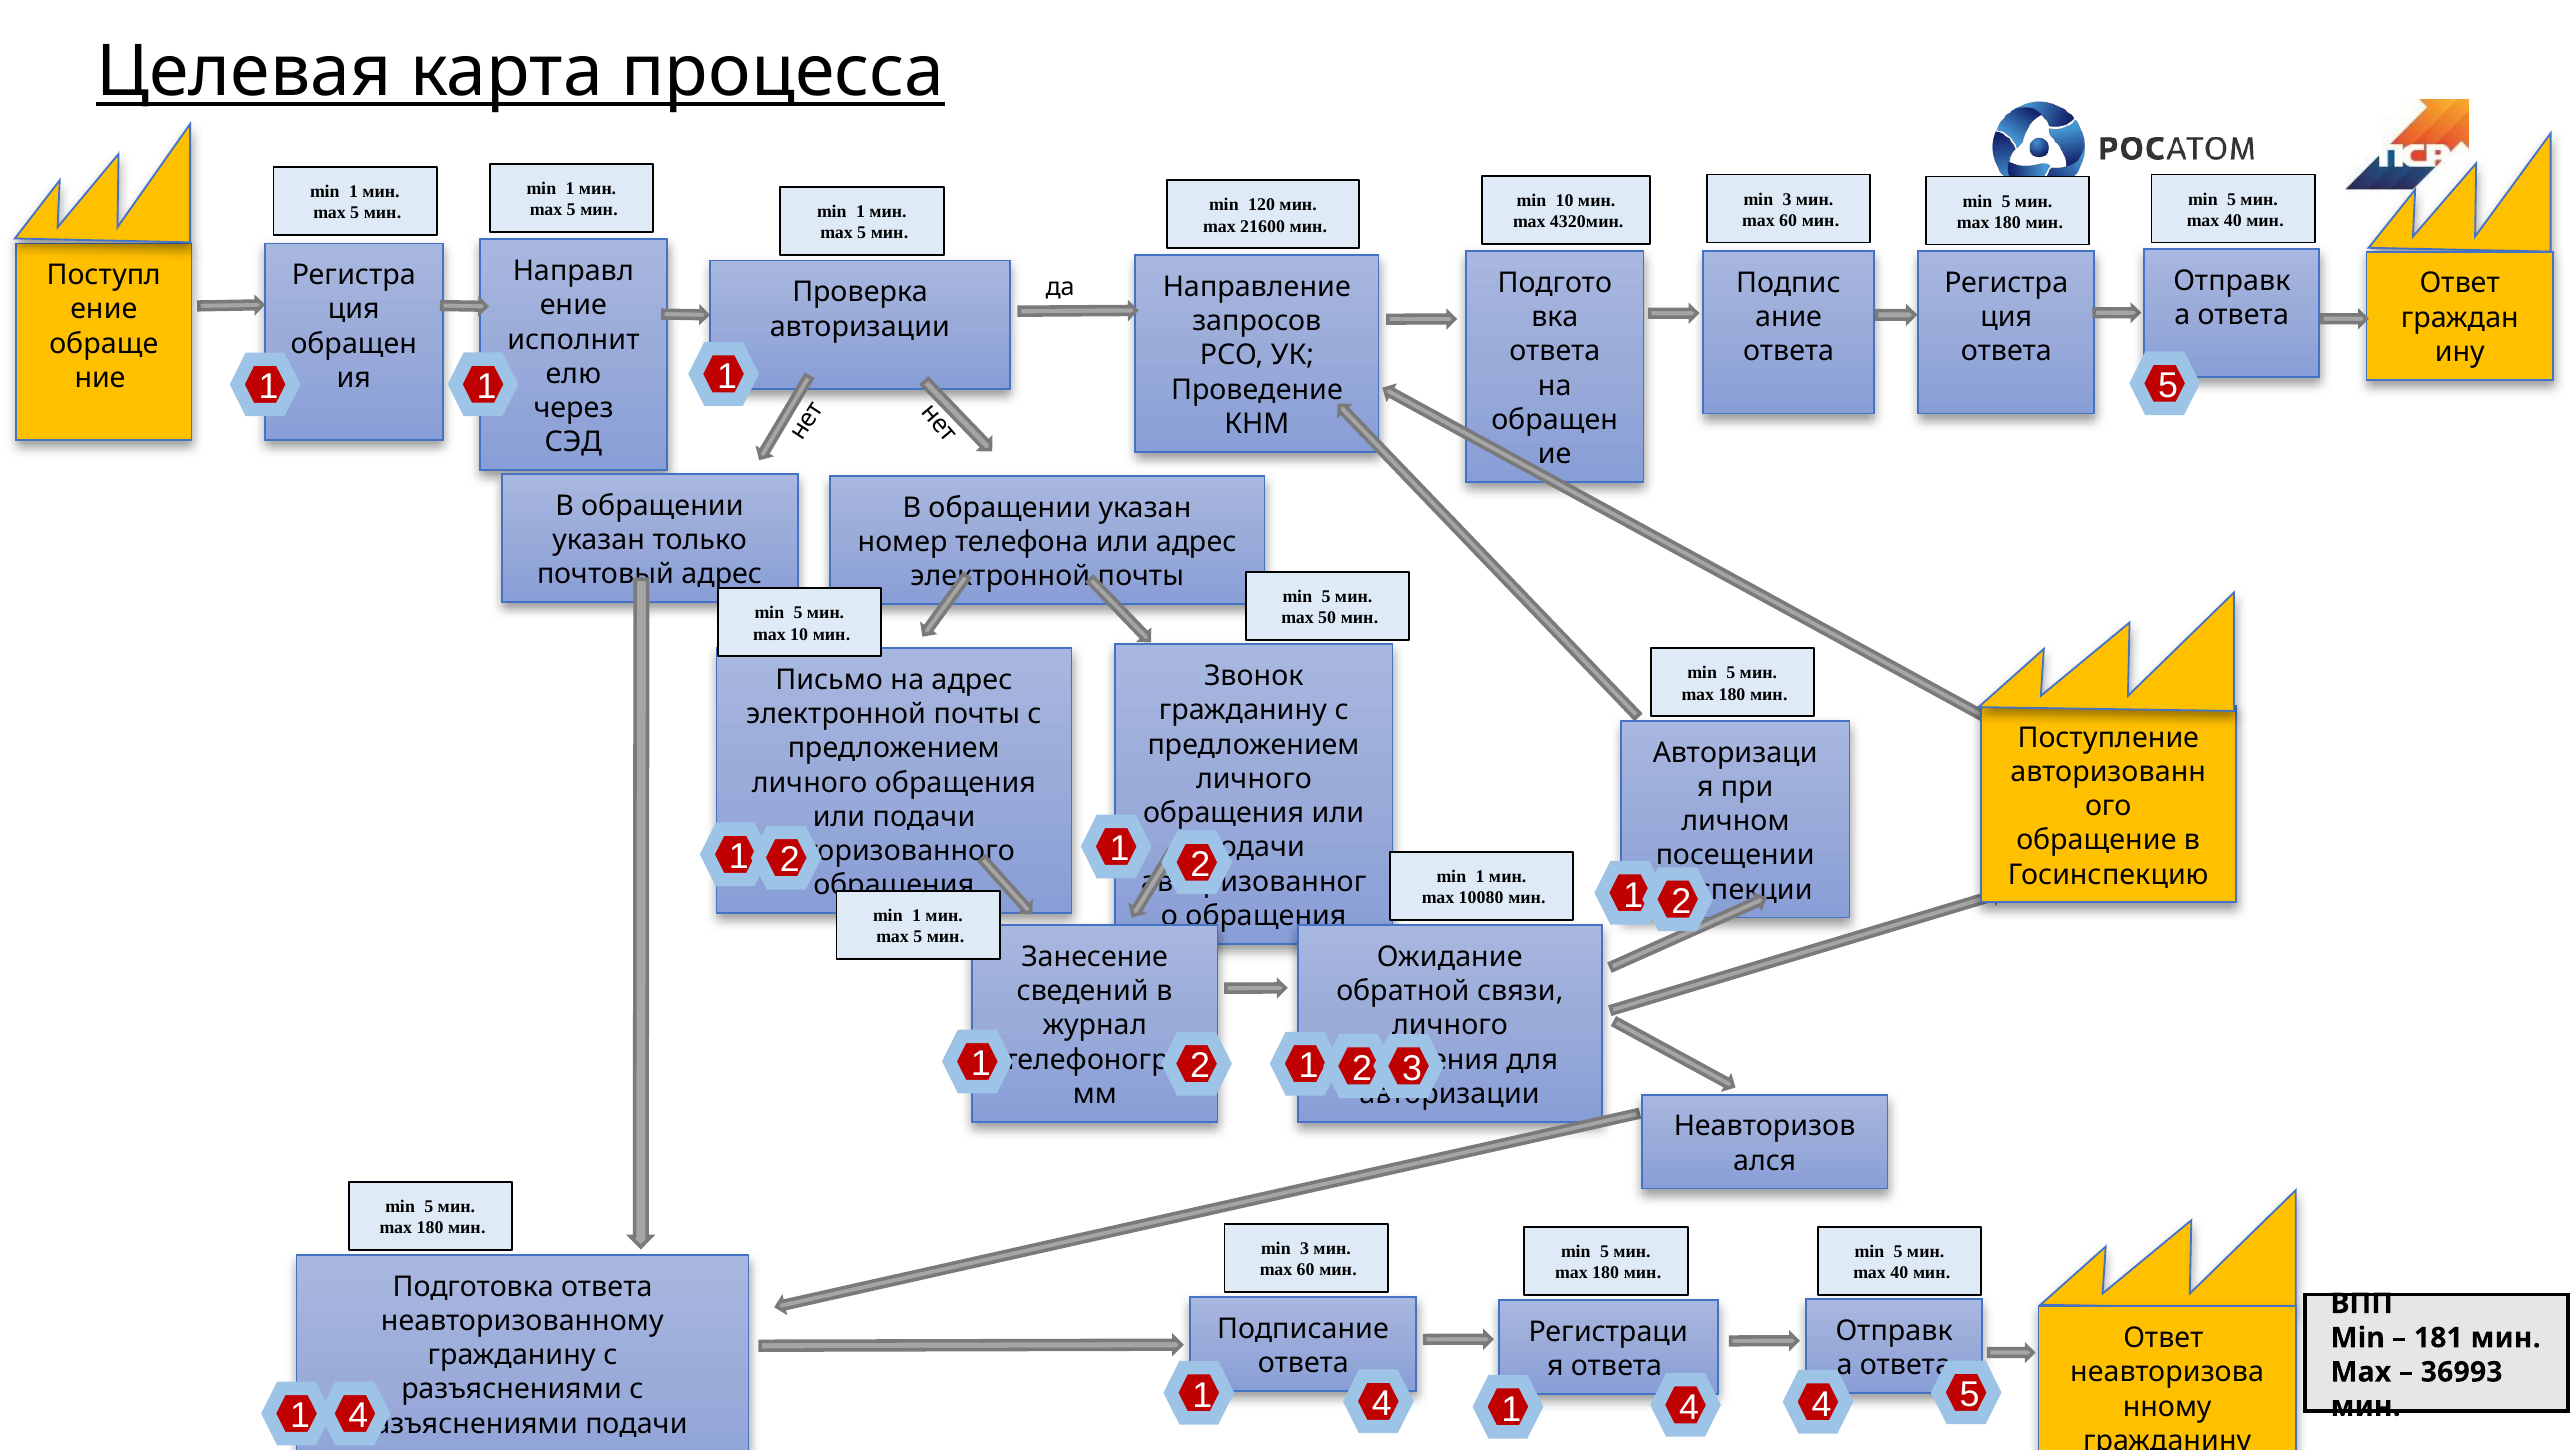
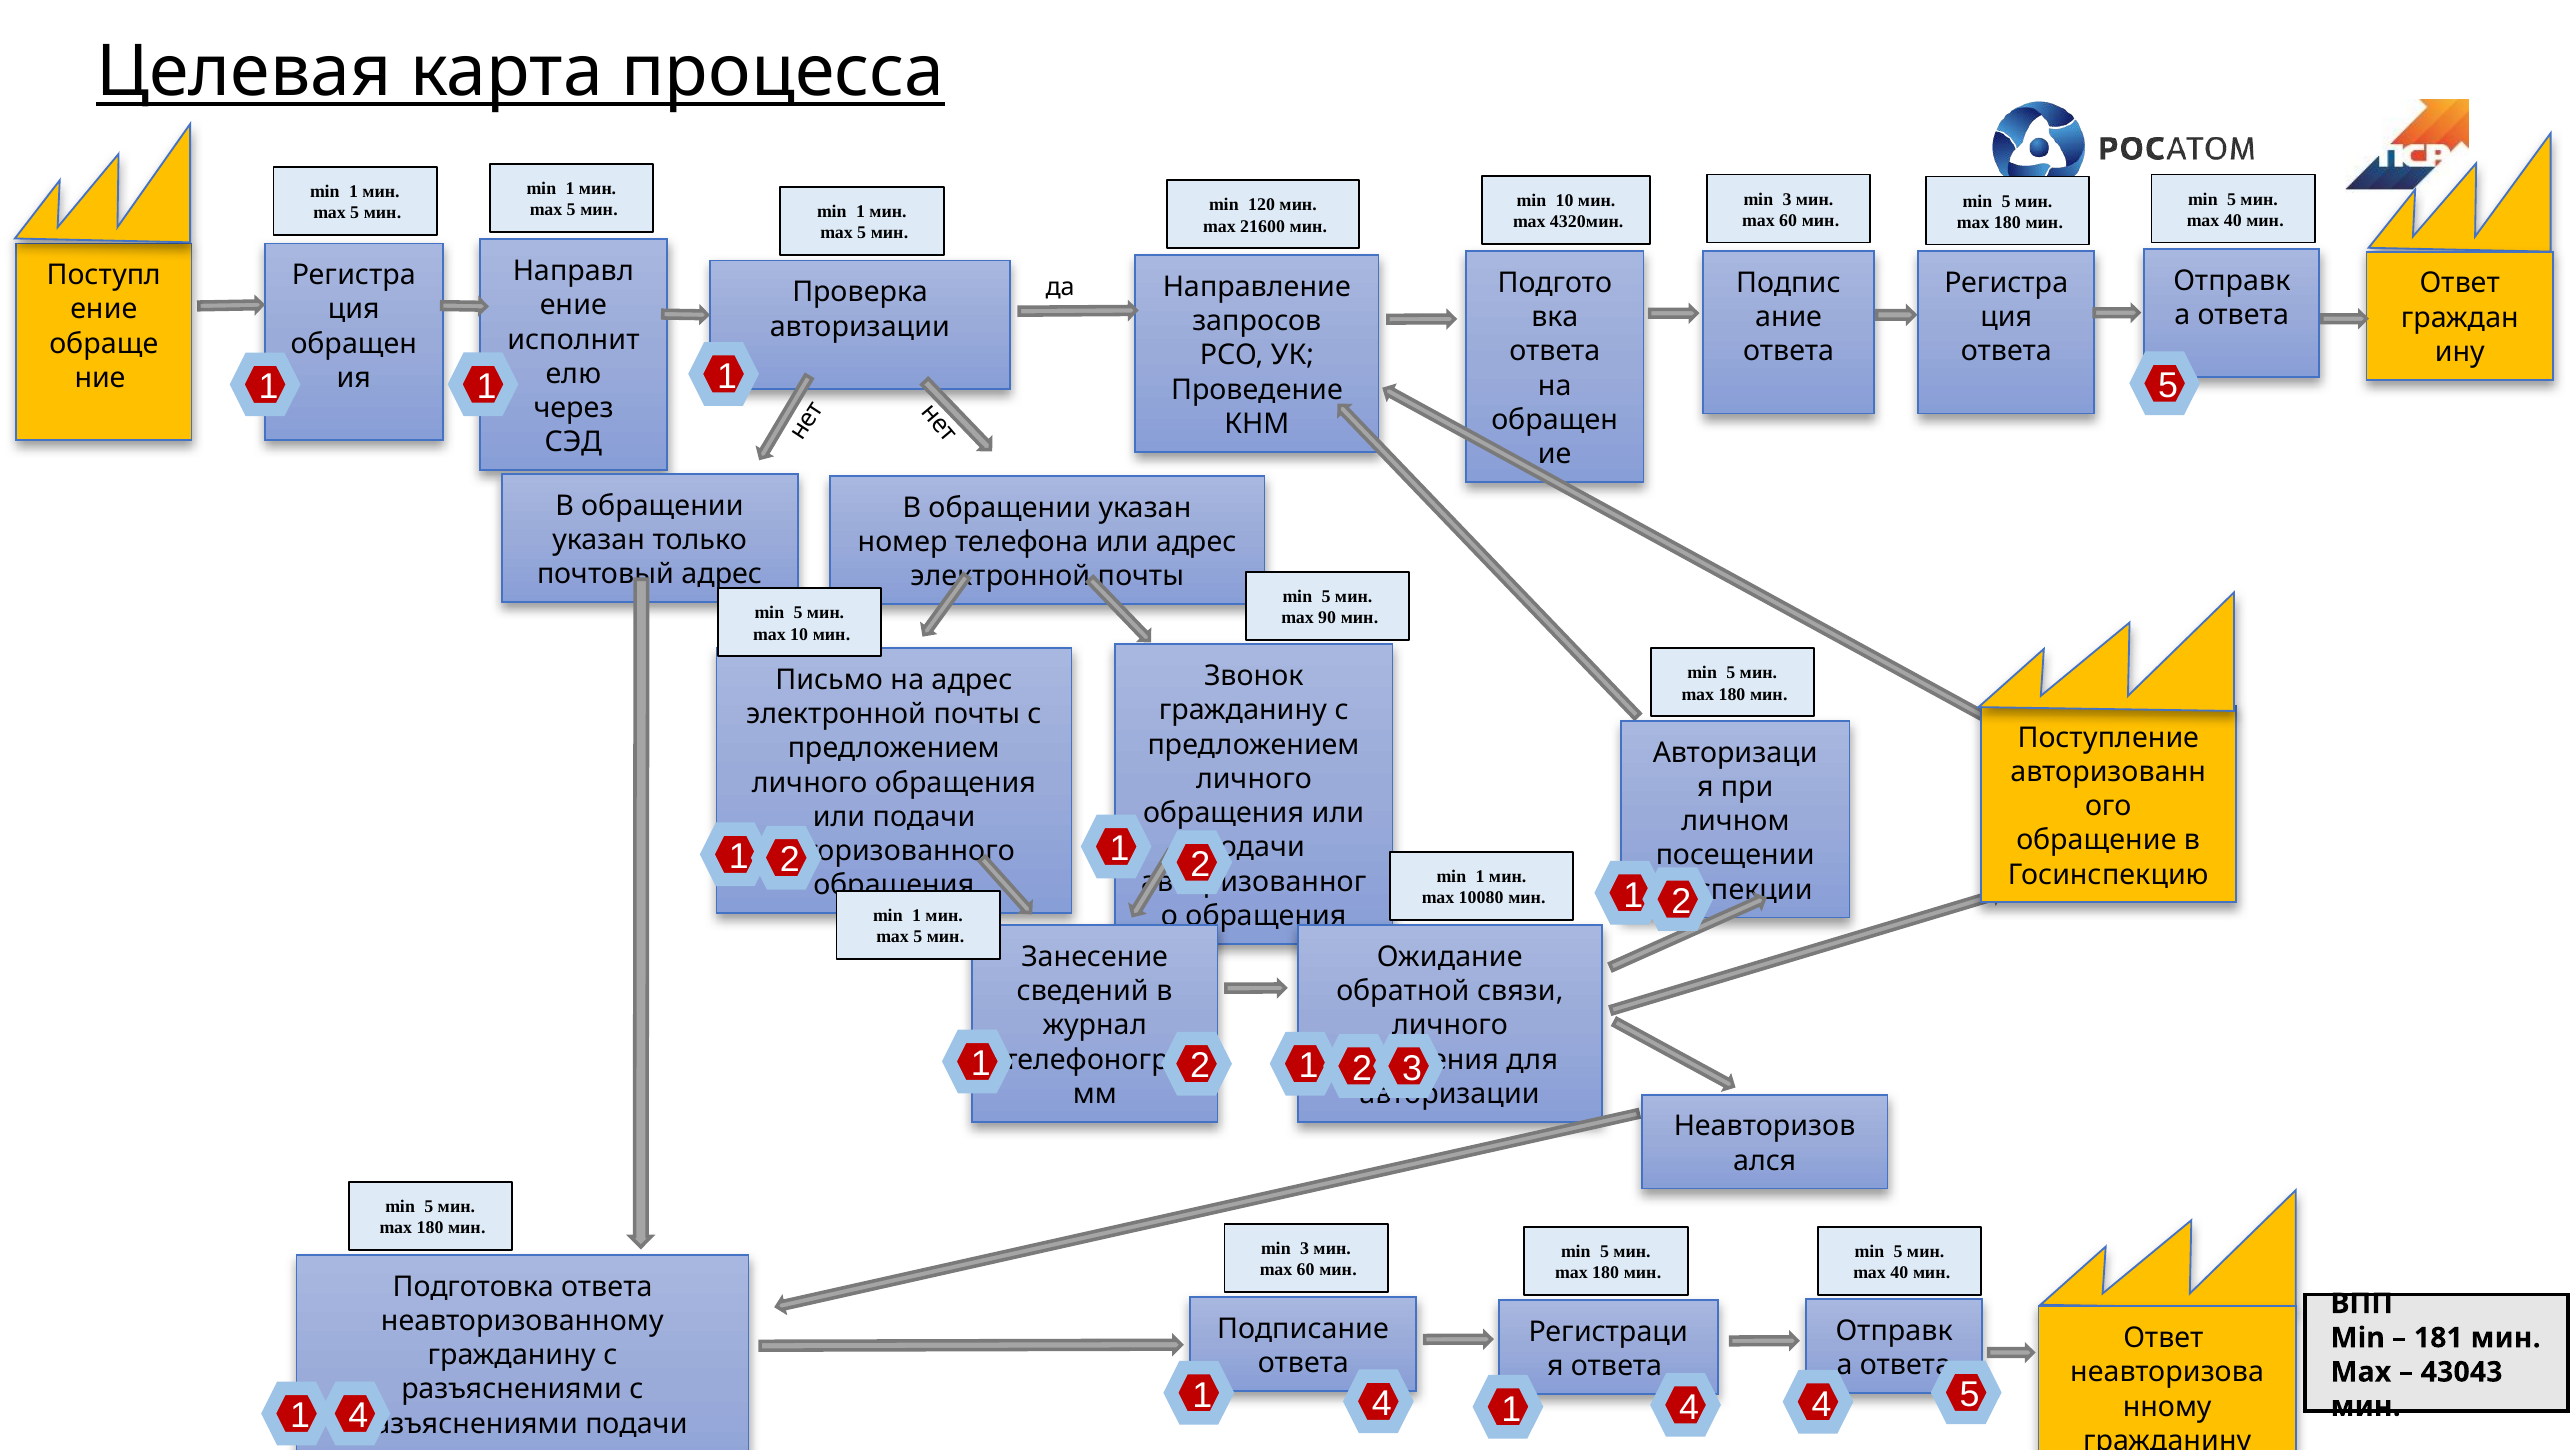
50: 50 -> 90 (1327, 618)
36993: 36993 -> 43043 (2462, 1372)
